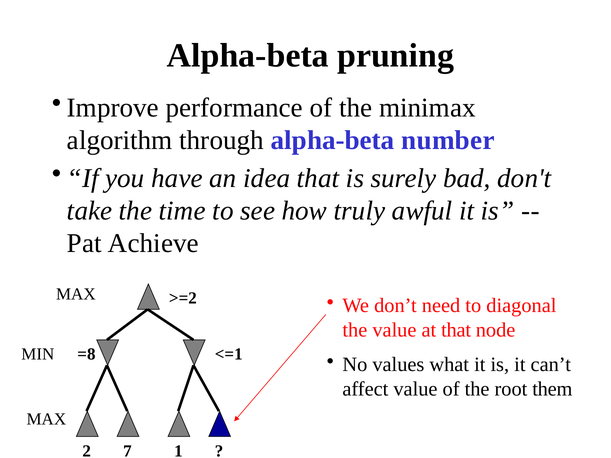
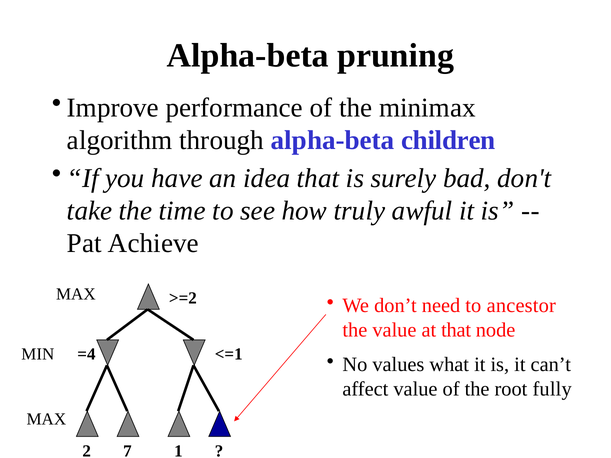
number: number -> children (448, 140)
diagonal: diagonal -> ancestor (521, 306)
=8: =8 -> =4 (86, 354)
them: them -> fully (552, 389)
